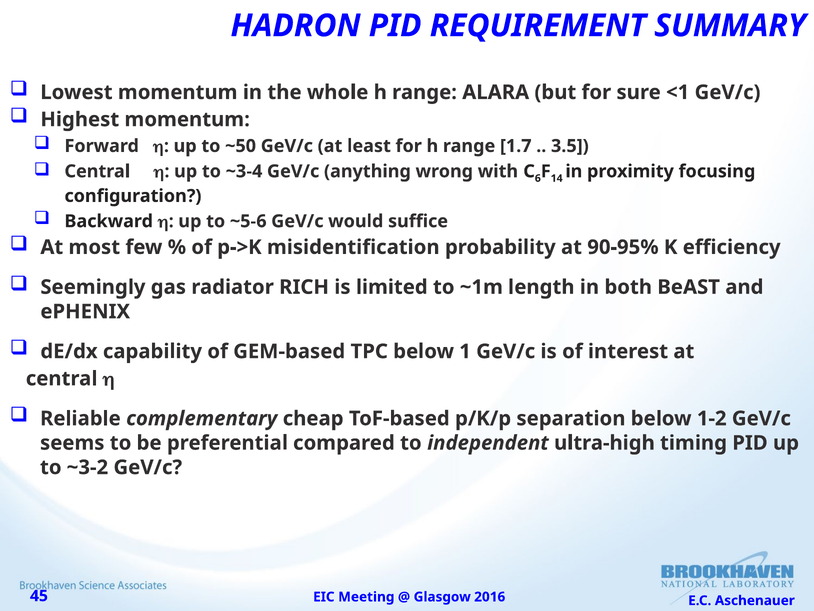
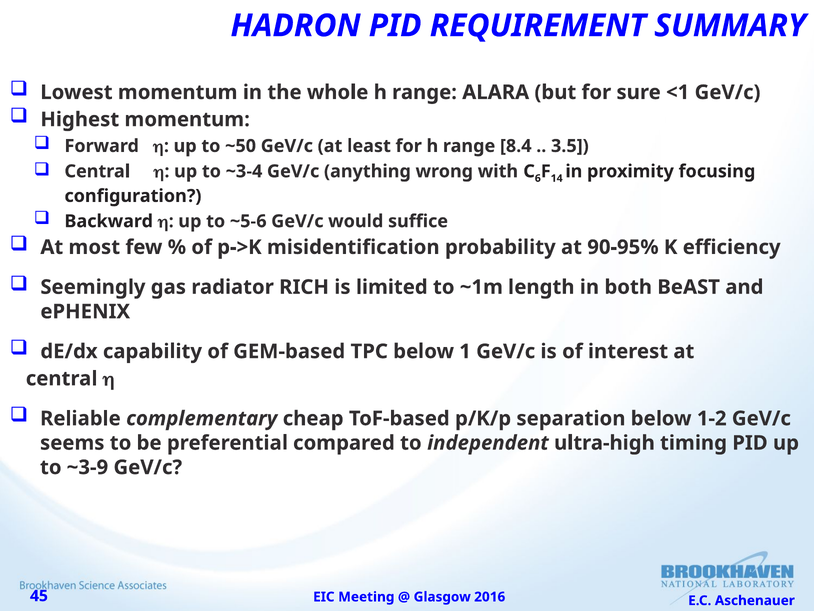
1.7: 1.7 -> 8.4 (516, 146)
~3-2: ~3-2 -> ~3-9 (87, 467)
